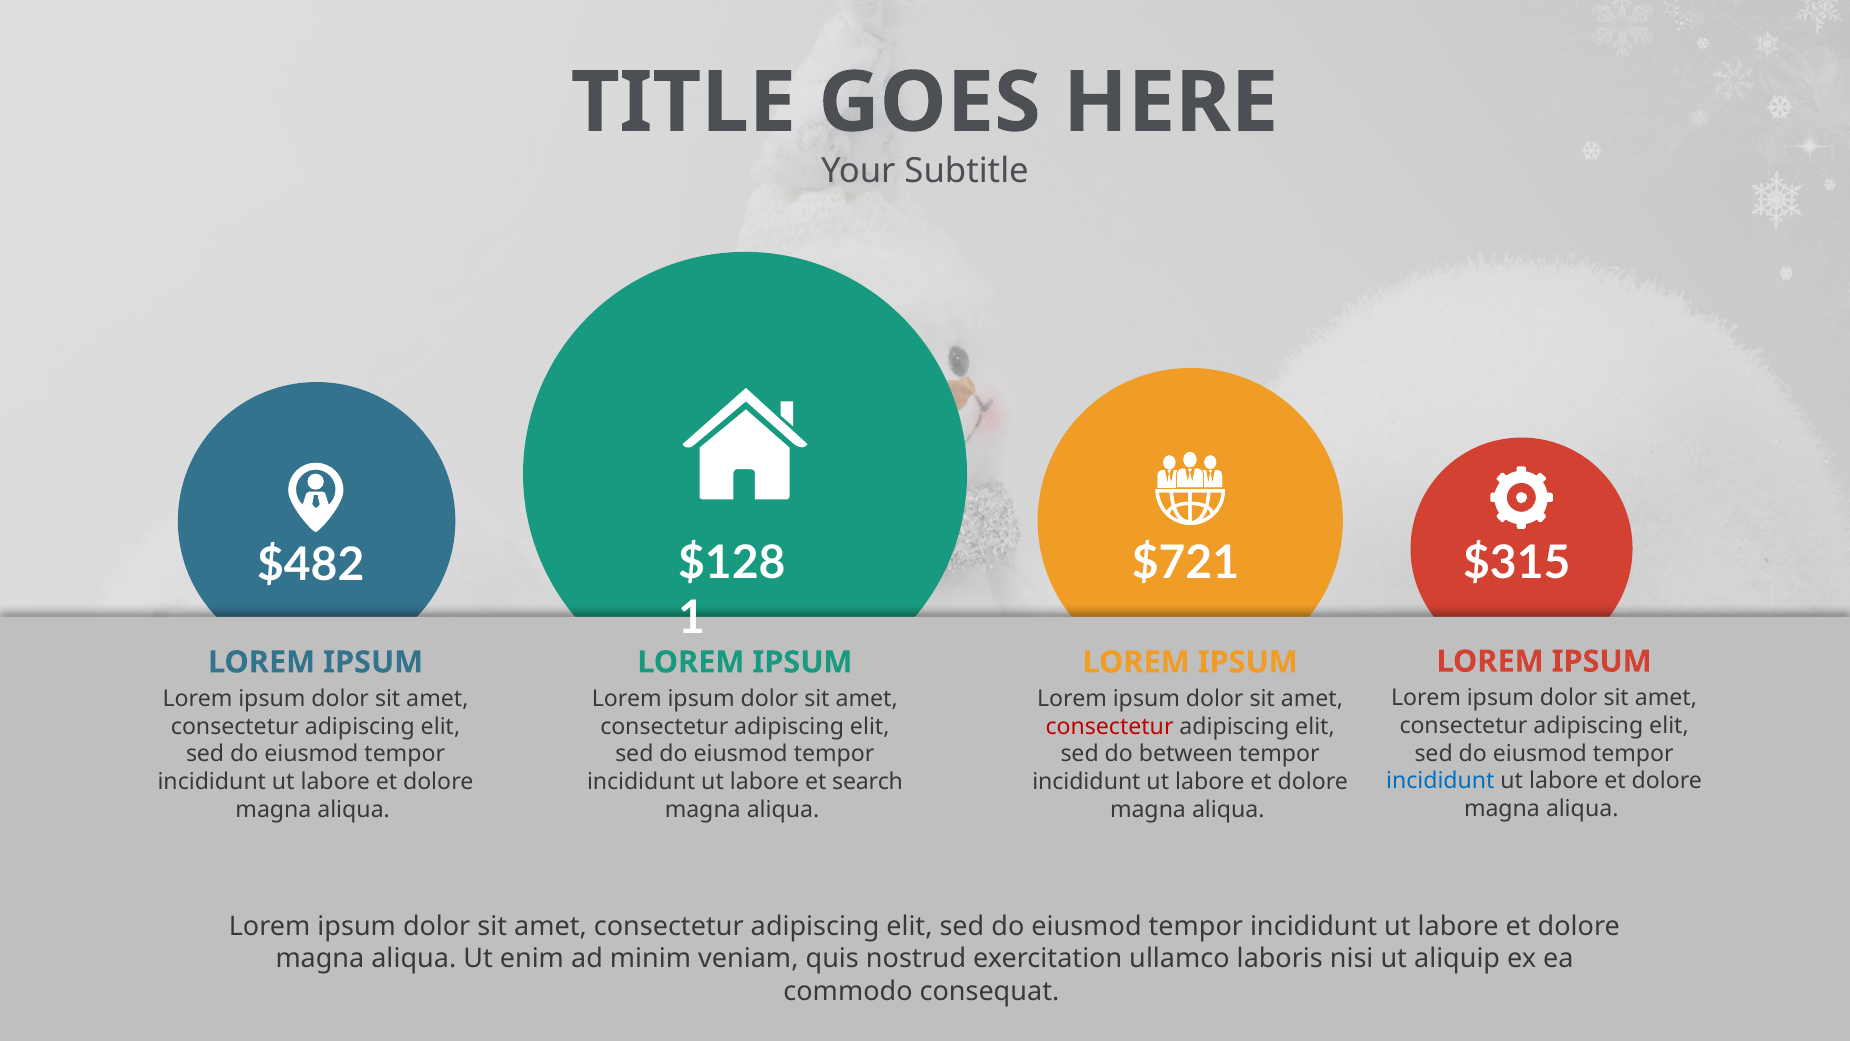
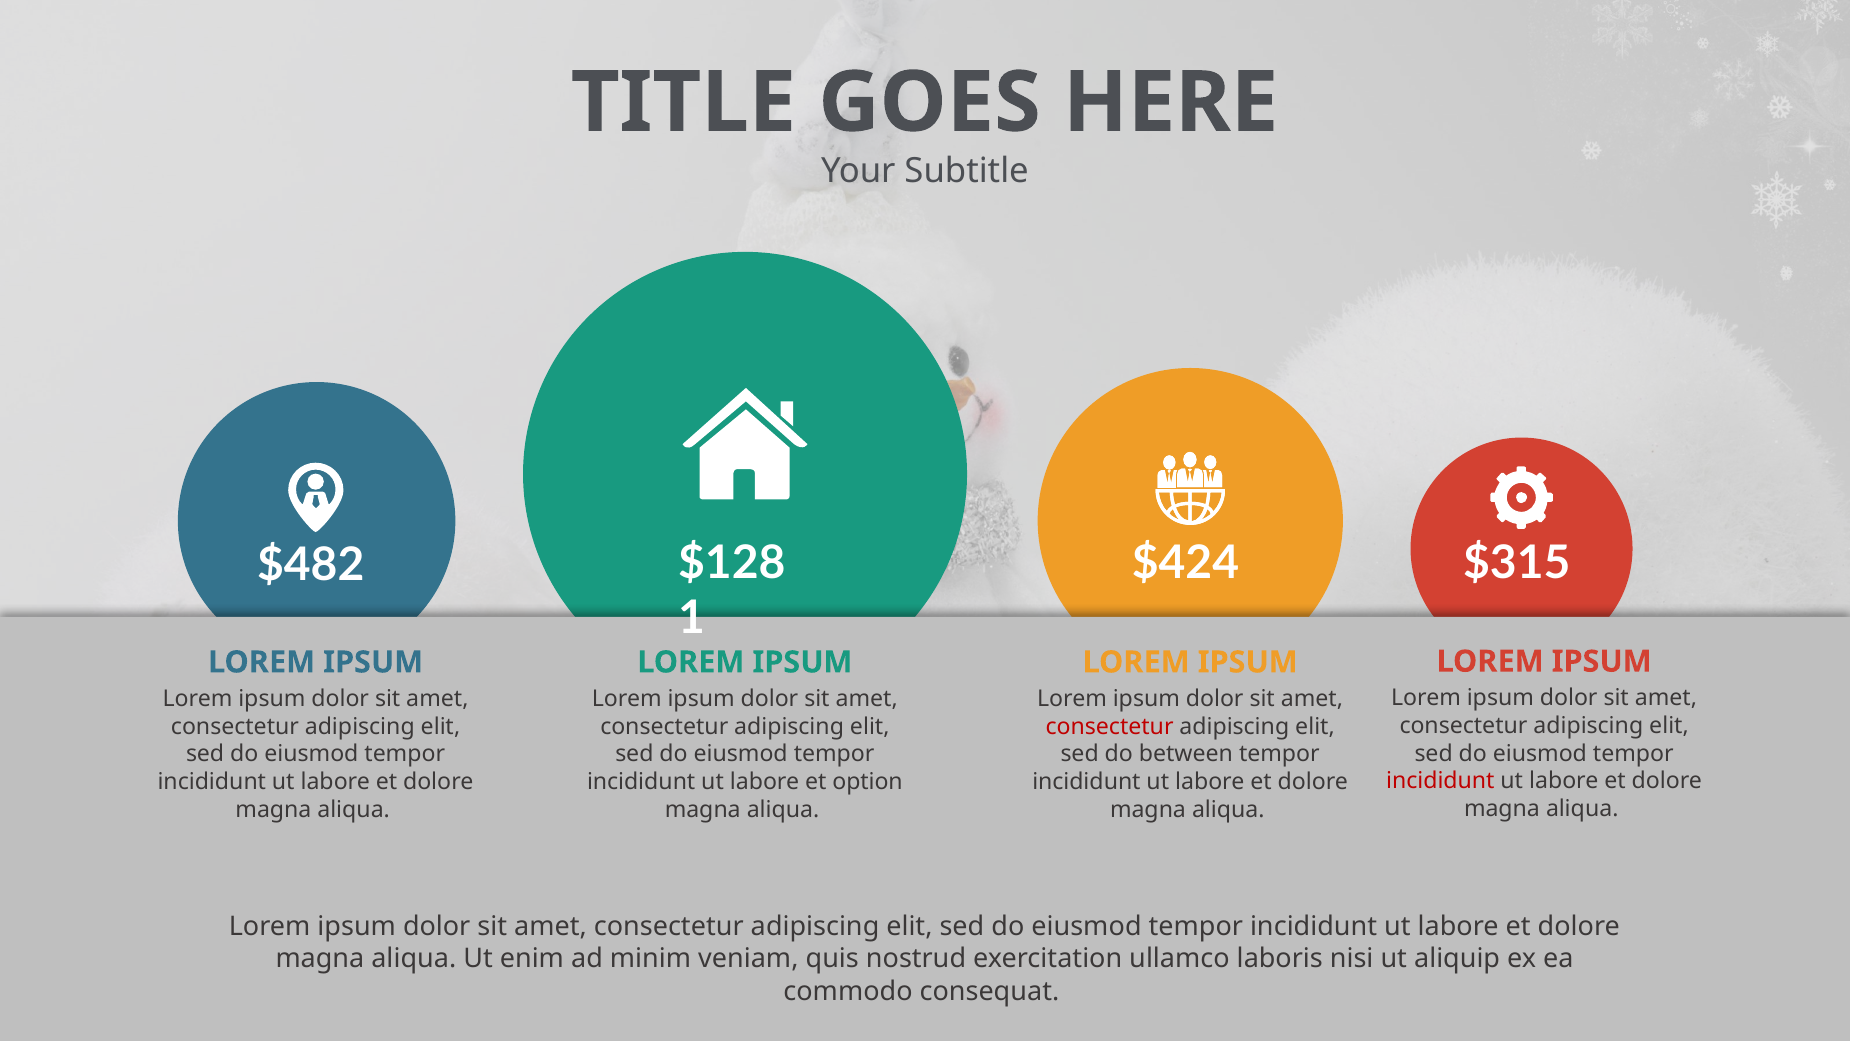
$721: $721 -> $424 (1185, 563)
incididunt colour: blue -> red (1440, 781)
search: search -> option (868, 782)
